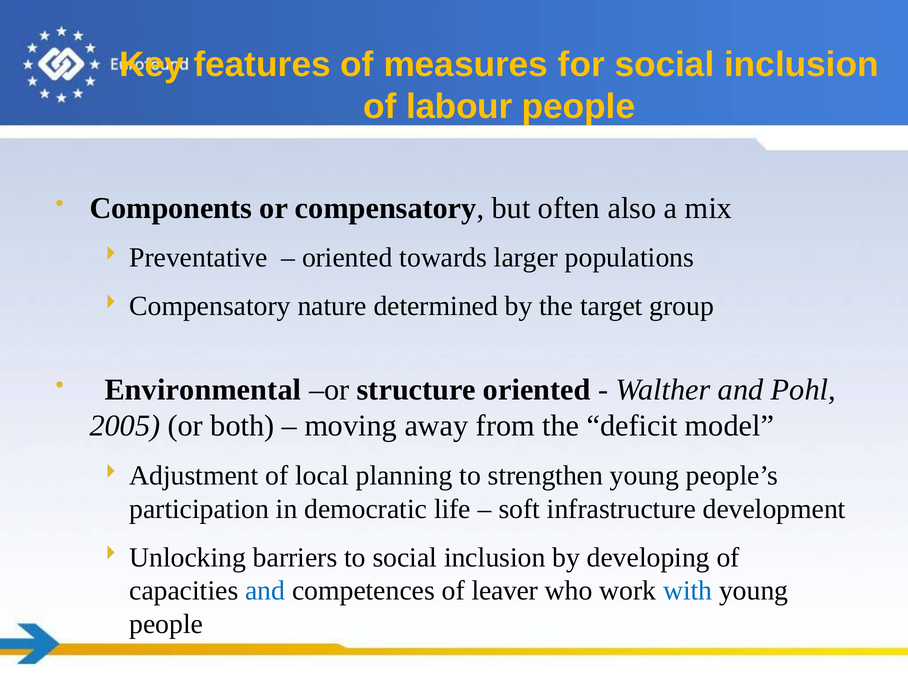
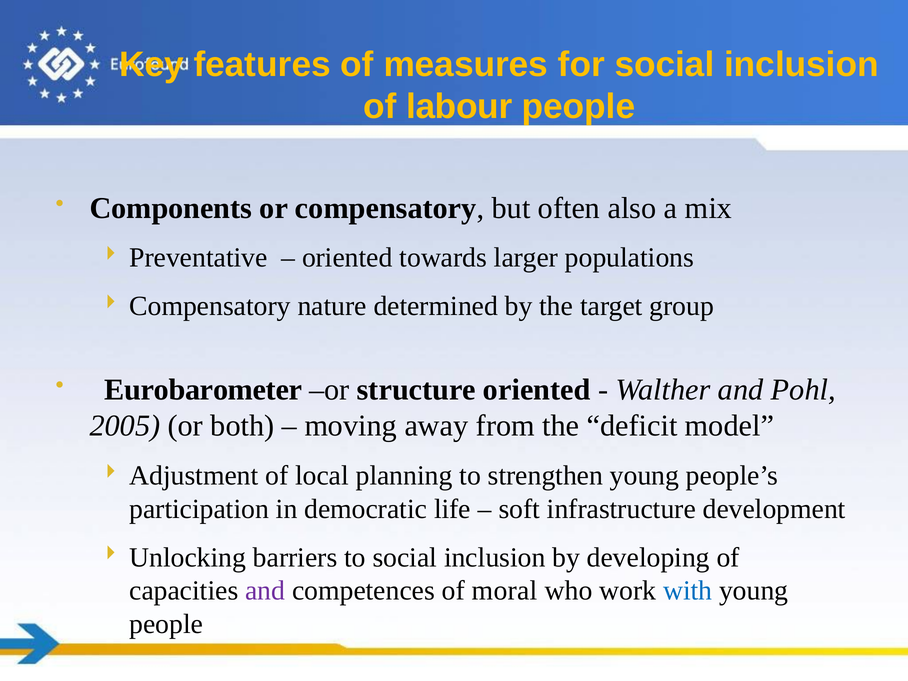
Environmental: Environmental -> Eurobarometer (203, 390)
and colour: blue -> purple (265, 591)
leaver: leaver -> moral (505, 591)
